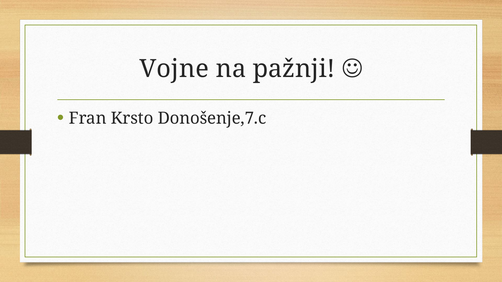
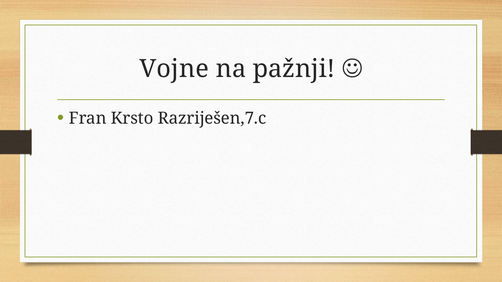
Donošenje,7.c: Donošenje,7.c -> Razriješen,7.c (212, 118)
